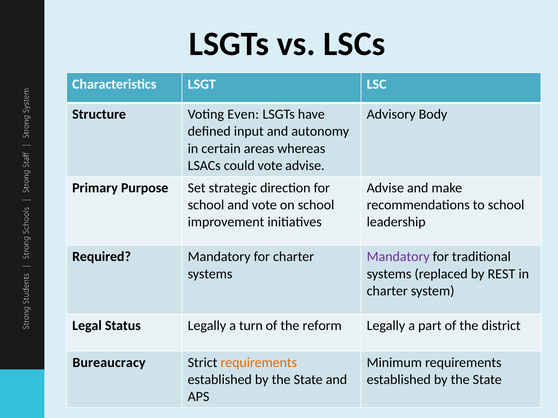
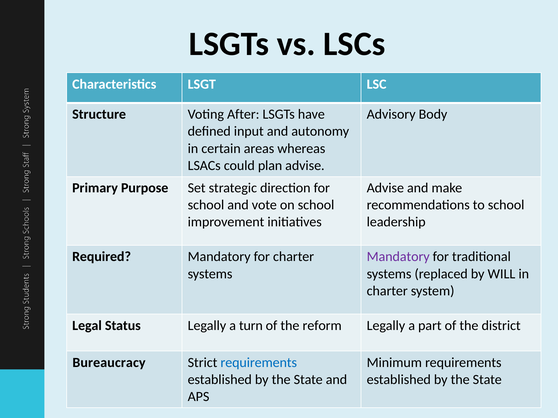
Even: Even -> After (243, 115)
could vote: vote -> plan (270, 166)
REST: REST -> WILL (501, 274)
requirements colour: orange -> blue (259, 363)
